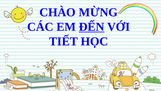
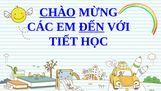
CHÀO underline: none -> present (58, 12)
